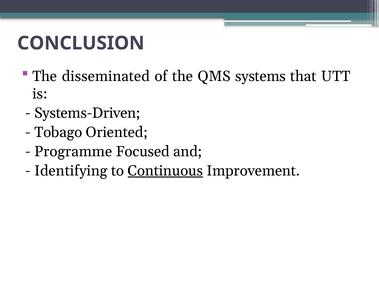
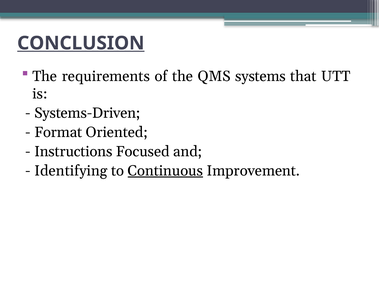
CONCLUSION underline: none -> present (81, 43)
disseminated: disseminated -> requirements (106, 76)
Tobago: Tobago -> Format (58, 132)
Programme: Programme -> Instructions (73, 152)
